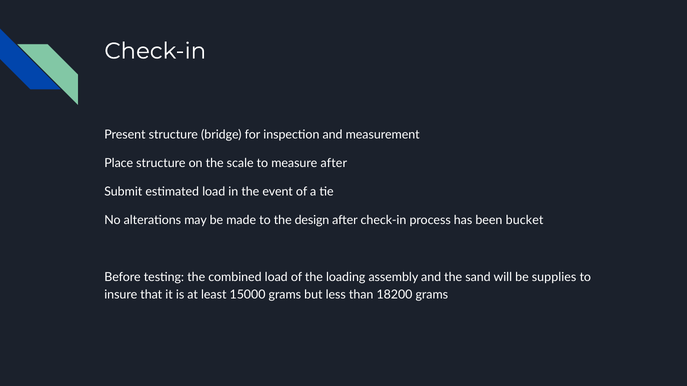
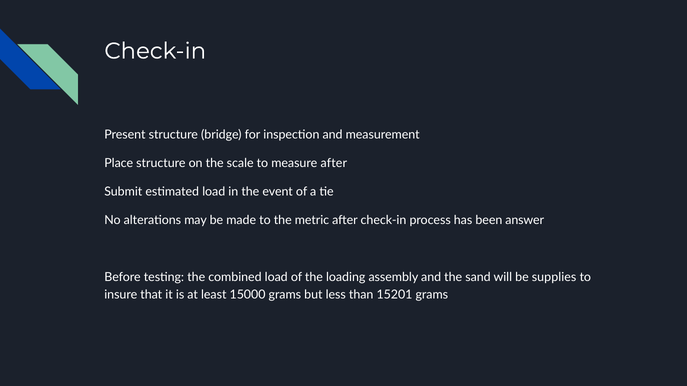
design: design -> metric (312, 221)
bucket: bucket -> answer (525, 221)
18200: 18200 -> 15201 (394, 295)
